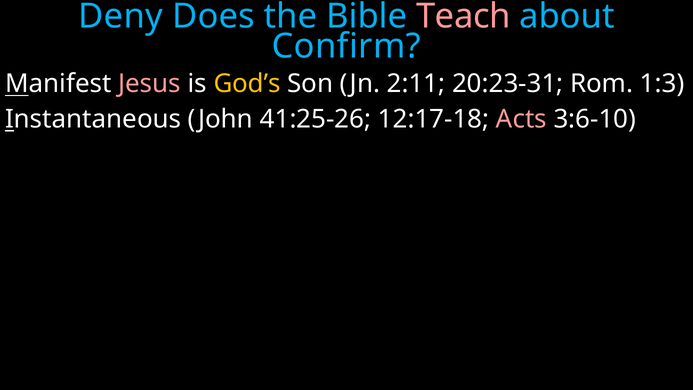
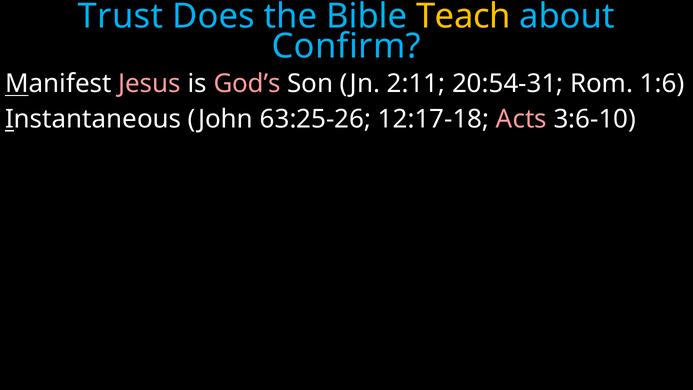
Deny: Deny -> Trust (121, 16)
Teach colour: pink -> yellow (463, 16)
God’s colour: yellow -> pink (247, 84)
20:23-31: 20:23-31 -> 20:54-31 (508, 84)
1:3: 1:3 -> 1:6 (662, 84)
41:25-26: 41:25-26 -> 63:25-26 (315, 119)
